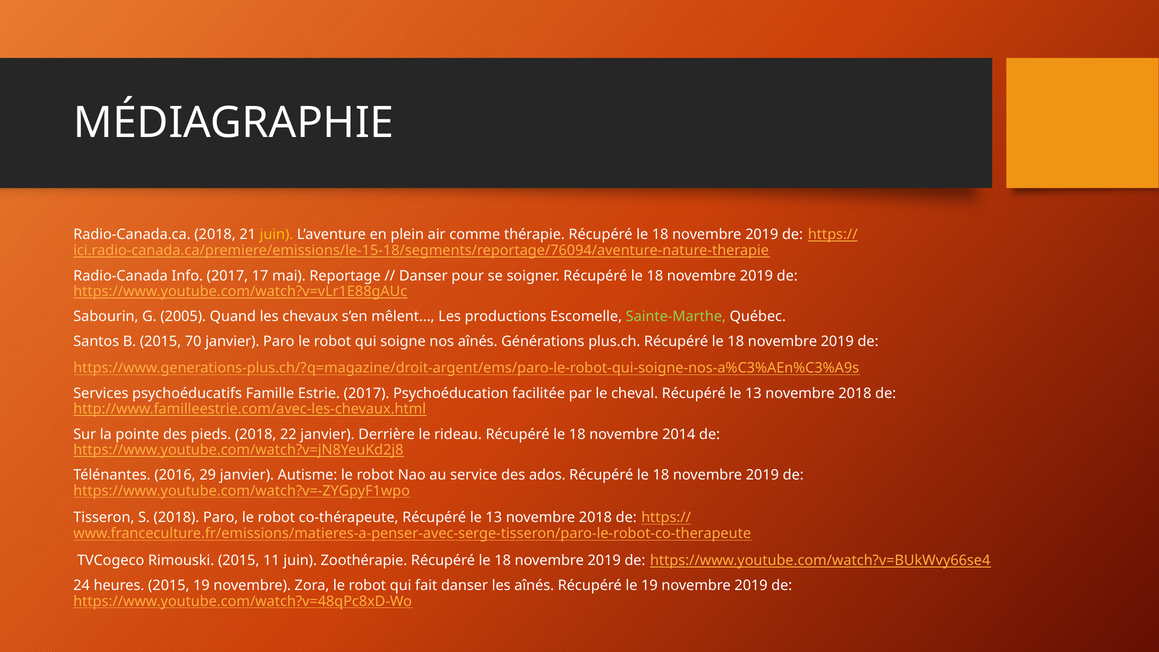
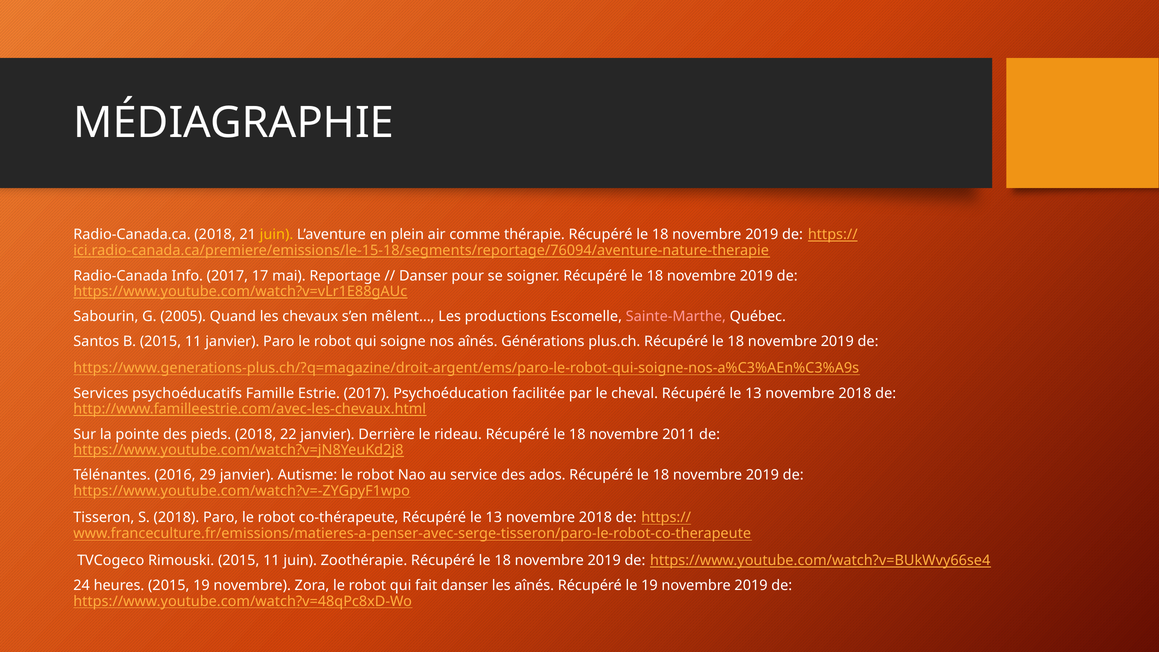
Sainte-Marthe colour: light green -> pink (676, 317)
B 2015 70: 70 -> 11 (193, 342)
2014: 2014 -> 2011 (679, 434)
